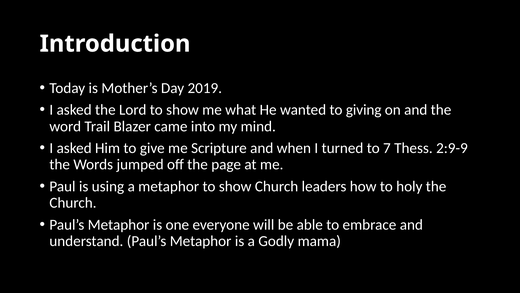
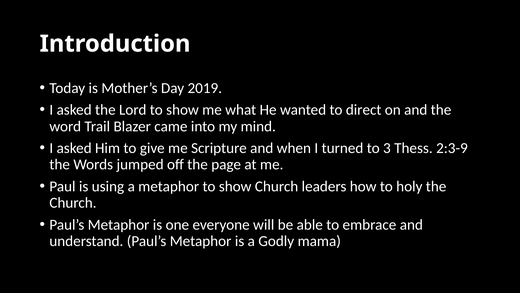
giving: giving -> direct (364, 110)
7: 7 -> 3 (387, 148)
2:9-9: 2:9-9 -> 2:3-9 (452, 148)
